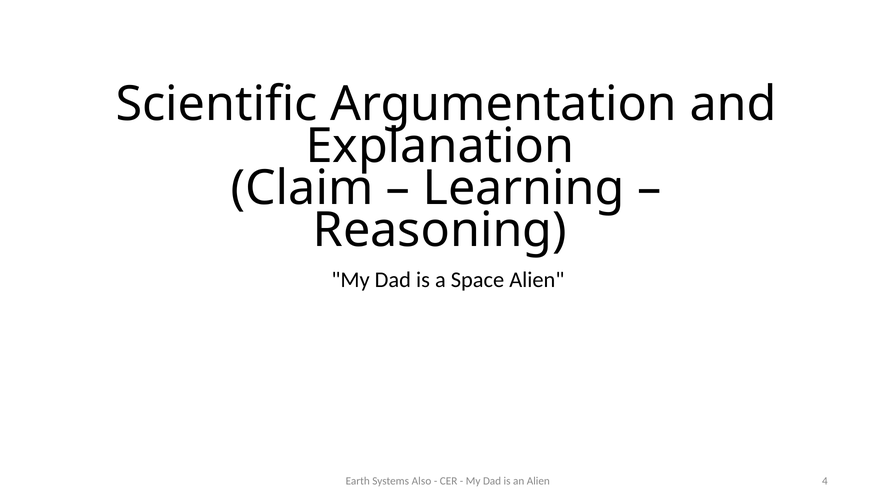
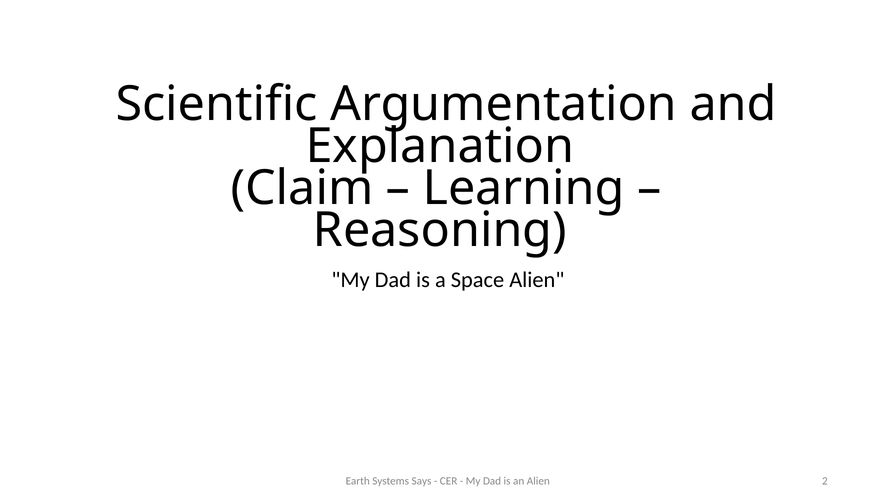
Also: Also -> Says (422, 481)
4: 4 -> 2 (825, 481)
